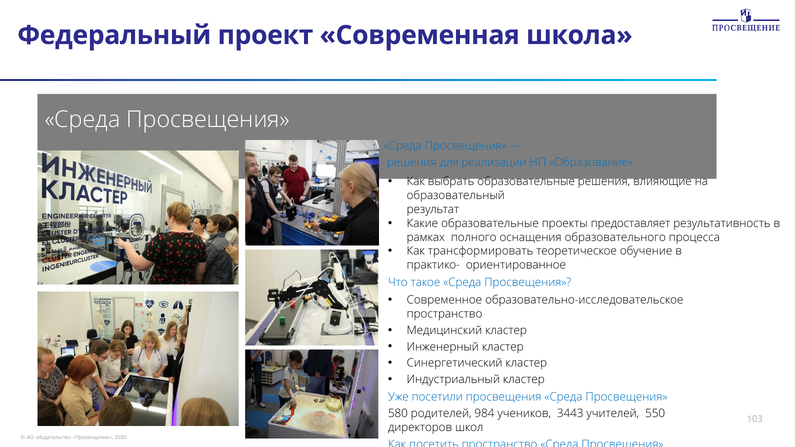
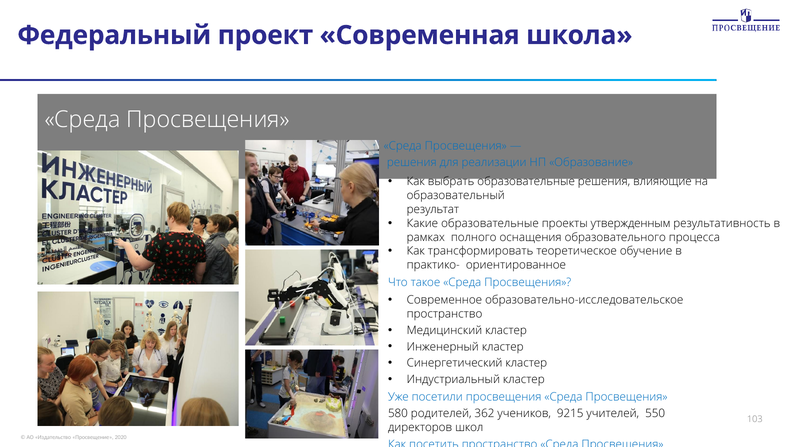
предоставляет: предоставляет -> утвержденным (631, 223)
984: 984 -> 362 (484, 414)
3443: 3443 -> 9215 (570, 414)
